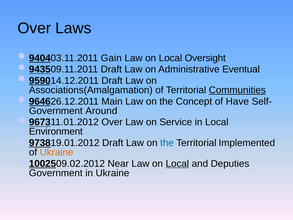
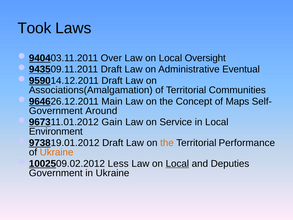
Over: Over -> Took (34, 28)
Gain: Gain -> Over (111, 58)
Communities underline: present -> none (237, 90)
Have: Have -> Maps (237, 101)
Over: Over -> Gain (112, 122)
the colour: blue -> orange (167, 143)
Implemented: Implemented -> Performance (247, 143)
Near: Near -> Less (118, 163)
